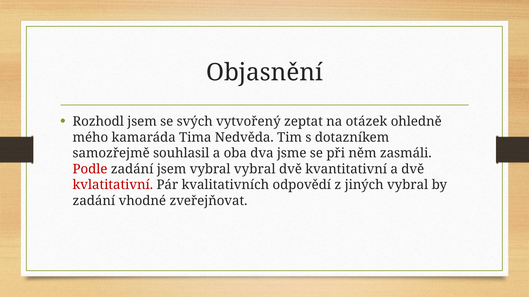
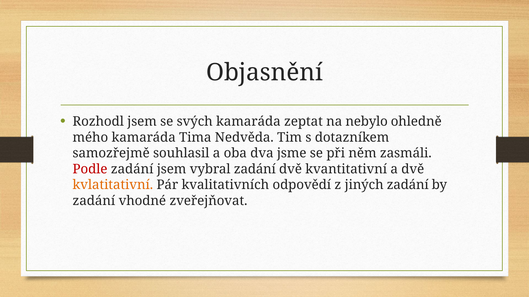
svých vytvořený: vytvořený -> kamaráda (248, 122)
otázek: otázek -> nebylo (367, 122)
vybral vybral: vybral -> zadání (255, 169)
kvlatitativní colour: red -> orange (113, 185)
jiných vybral: vybral -> zadání (408, 185)
